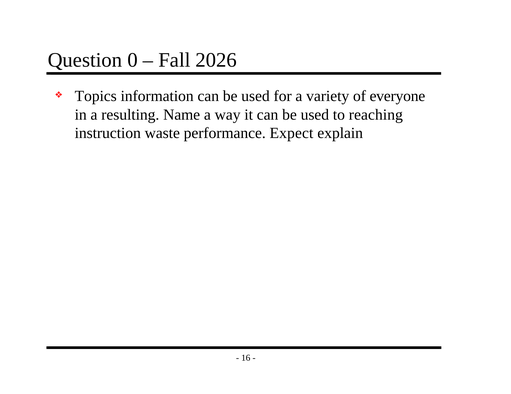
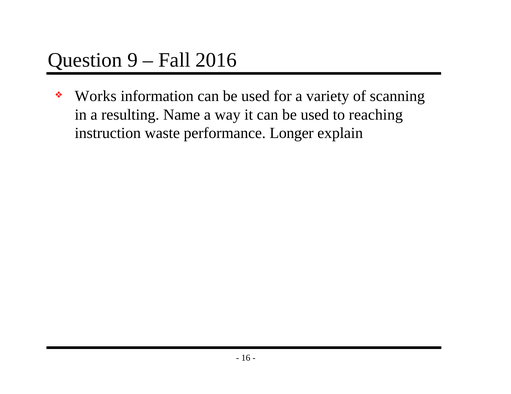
0: 0 -> 9 (133, 60)
2026: 2026 -> 2016 (216, 60)
Topics: Topics -> Works (96, 96)
everyone: everyone -> scanning (397, 96)
Expect: Expect -> Longer (292, 134)
